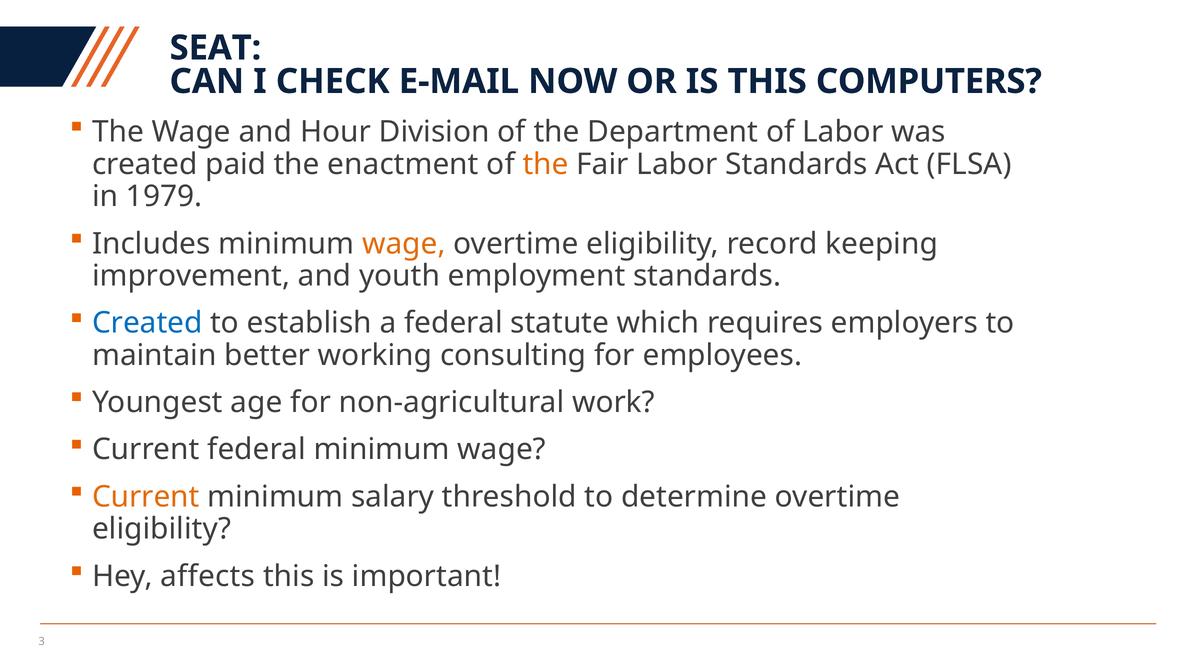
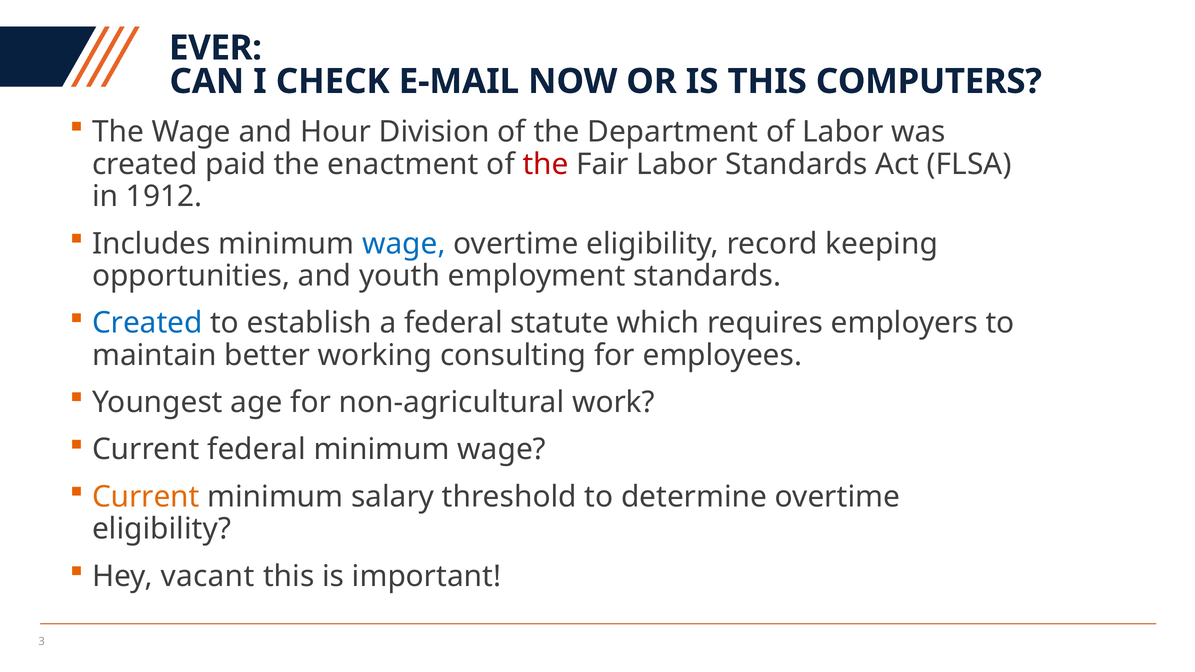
SEAT: SEAT -> EVER (215, 48)
the colour: orange -> red (546, 164)
1979: 1979 -> 1912 (164, 197)
wage colour: orange -> blue (404, 244)
improvement: improvement -> opportunities (191, 276)
affects: affects -> vacant (208, 576)
